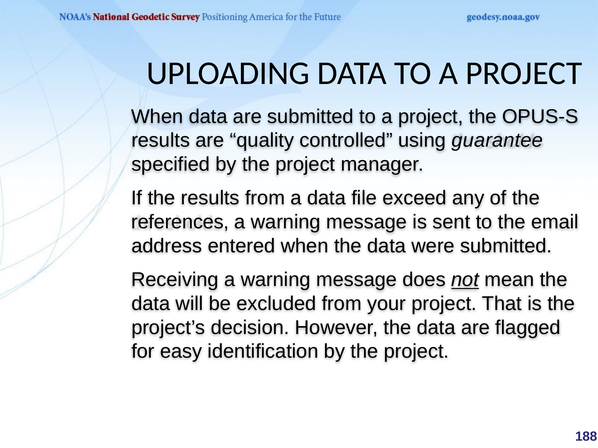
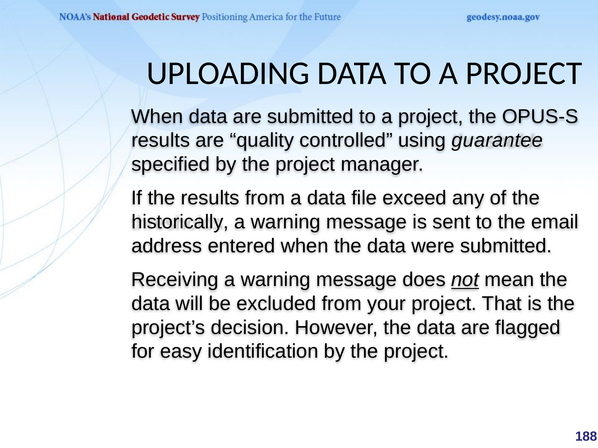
references: references -> historically (180, 222)
